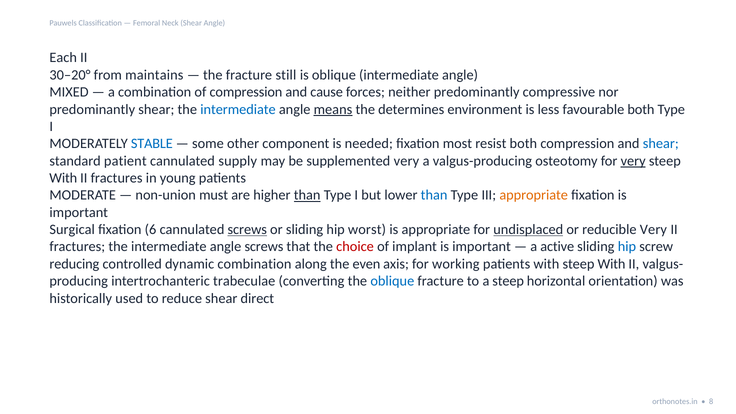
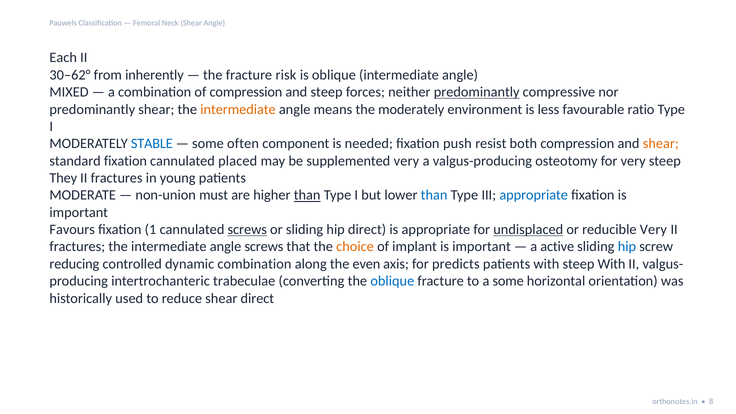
30–20°: 30–20° -> 30–62° (70, 75)
maintains: maintains -> inherently (154, 75)
still: still -> risk (286, 75)
and cause: cause -> steep (327, 92)
predominantly underline: none -> present (477, 92)
intermediate colour: blue -> orange (238, 109)
means underline: present -> none (333, 109)
the determines: determines -> moderately (411, 109)
favourable both: both -> ratio (641, 109)
other: other -> often (243, 144)
most: most -> push (457, 144)
shear colour: blue -> orange (661, 144)
standard patient: patient -> fixation (125, 161)
supply: supply -> placed (238, 161)
very underline: present -> none (633, 161)
With: With -> They (63, 178)
appropriate colour: orange -> blue (534, 195)
Surgical: Surgical -> Favours (72, 230)
6: 6 -> 1 (151, 230)
hip worst: worst -> direct (367, 230)
choice colour: red -> orange (355, 247)
working: working -> predicts (456, 264)
a steep: steep -> some (508, 281)
